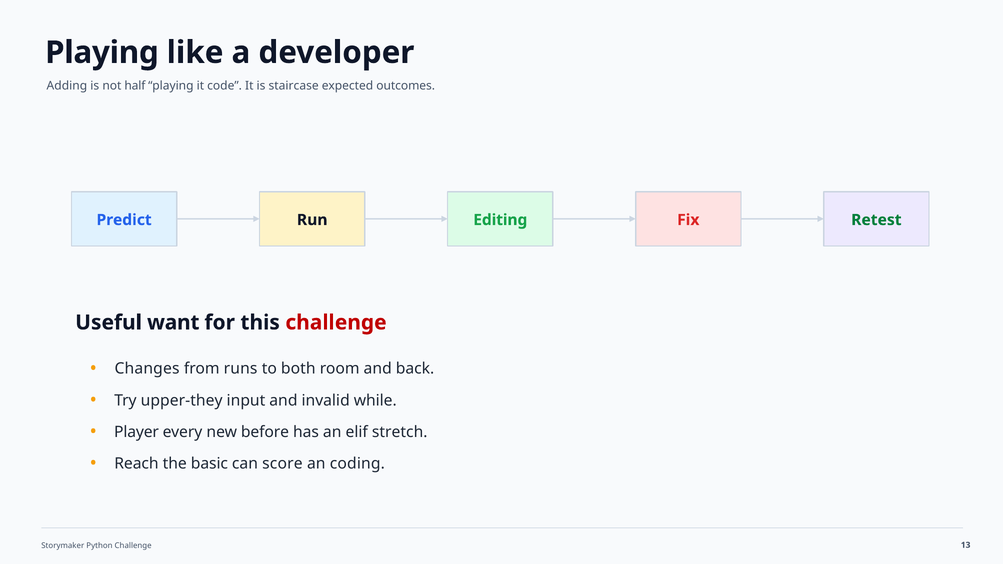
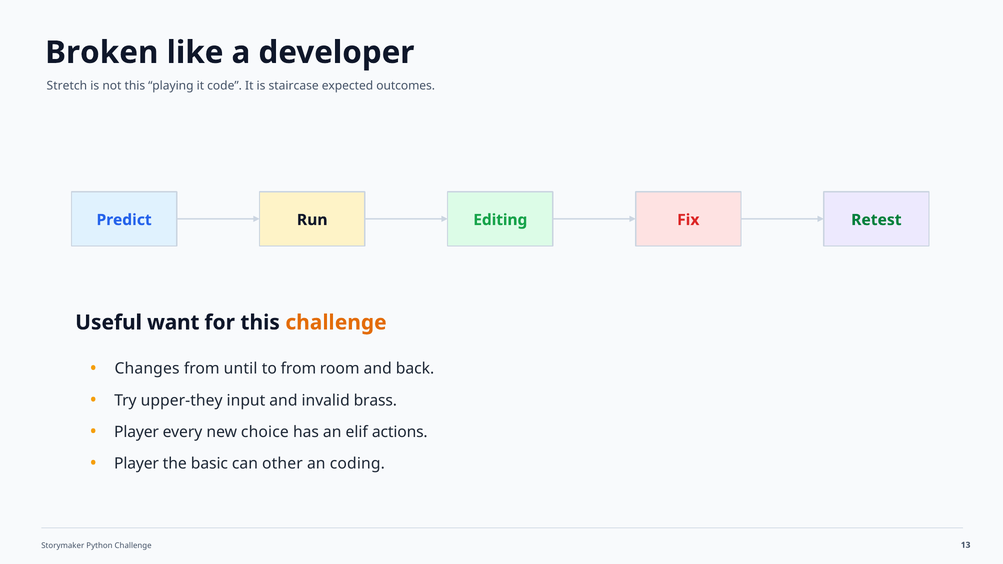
Playing: Playing -> Broken (102, 53)
Adding: Adding -> Stretch (67, 86)
not half: half -> this (135, 86)
challenge colour: red -> orange (336, 323)
runs: runs -> until (241, 369)
to both: both -> from (298, 369)
while: while -> brass (375, 401)
before: before -> choice (265, 432)
stretch: stretch -> actions (400, 432)
Reach: Reach -> Player (137, 464)
score: score -> other (282, 464)
